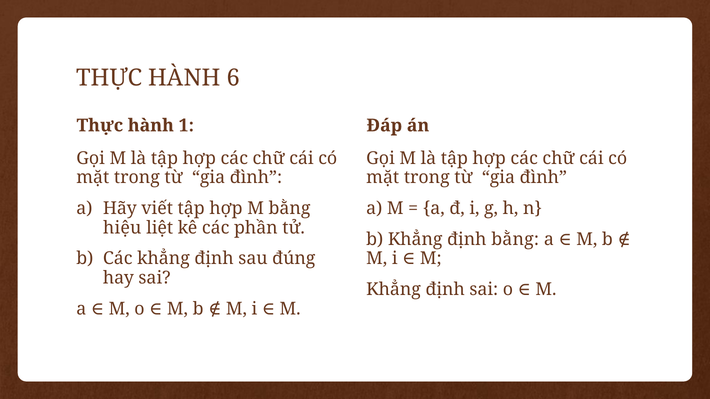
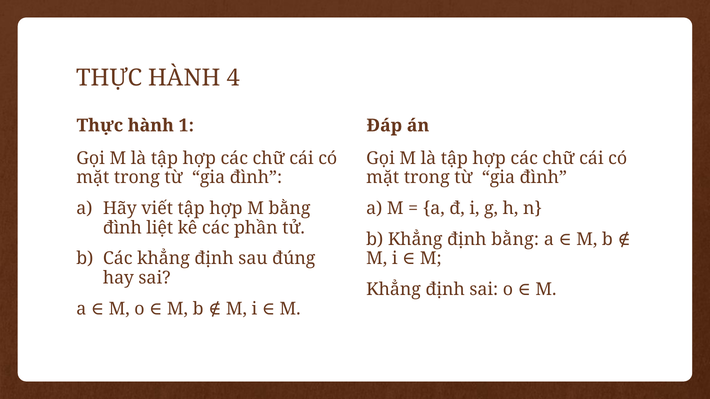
6: 6 -> 4 (233, 78)
hiệu: hiệu -> đình (122, 228)
